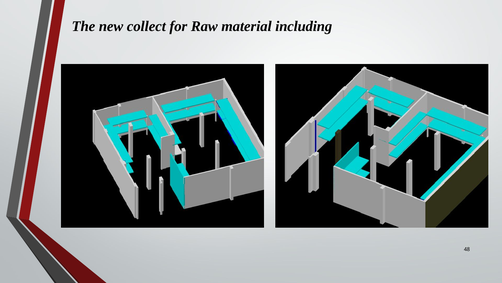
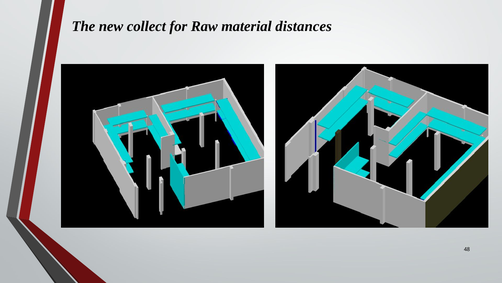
including: including -> distances (304, 26)
